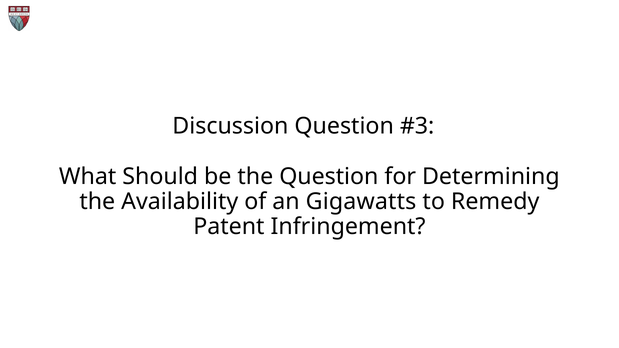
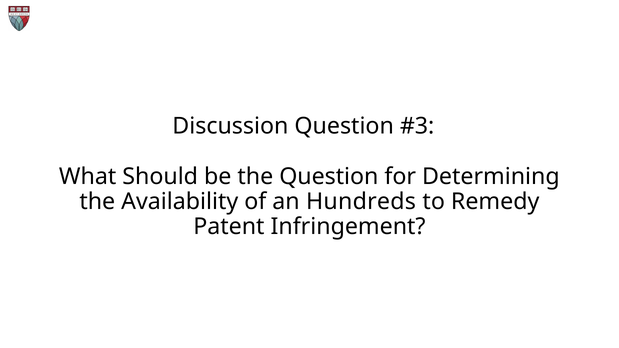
Gigawatts: Gigawatts -> Hundreds (361, 202)
